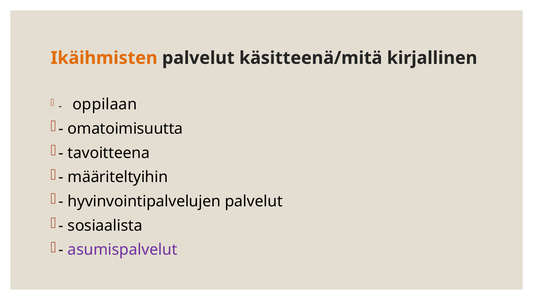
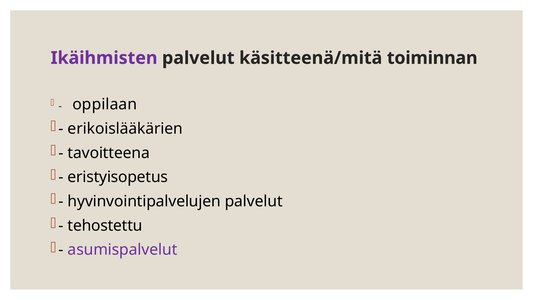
Ikäihmisten colour: orange -> purple (104, 58)
kirjallinen: kirjallinen -> toiminnan (432, 58)
omatoimisuutta: omatoimisuutta -> erikoislääkärien (125, 129)
määriteltyihin: määriteltyihin -> eristyisopetus (118, 177)
sosiaalista: sosiaalista -> tehostettu (105, 225)
